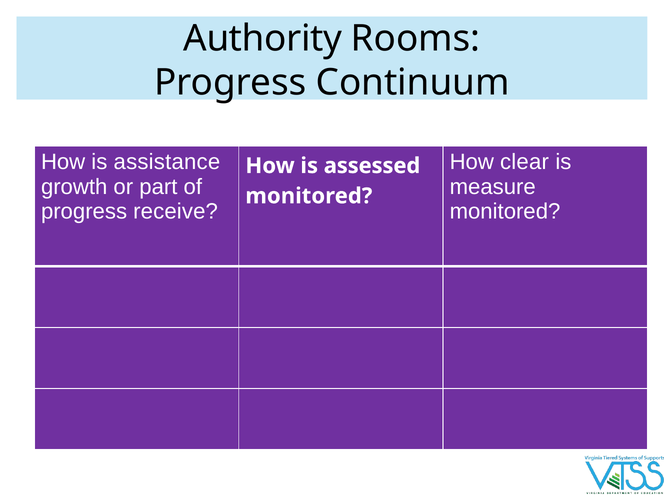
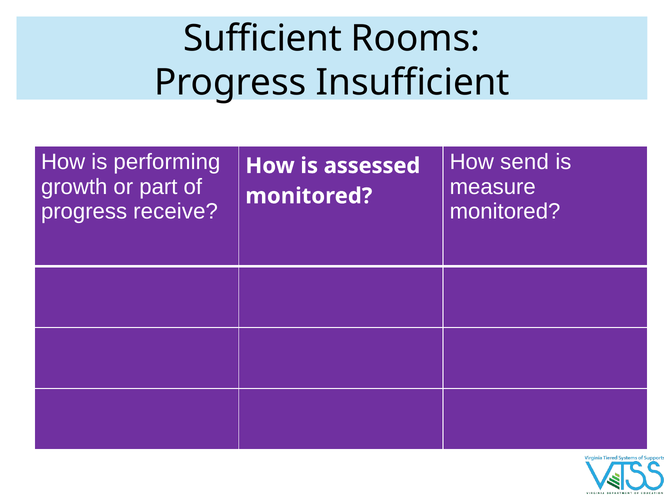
Authority: Authority -> Sufficient (263, 39)
Continuum: Continuum -> Insufficient (413, 83)
assistance: assistance -> performing (167, 162)
clear: clear -> send (525, 162)
